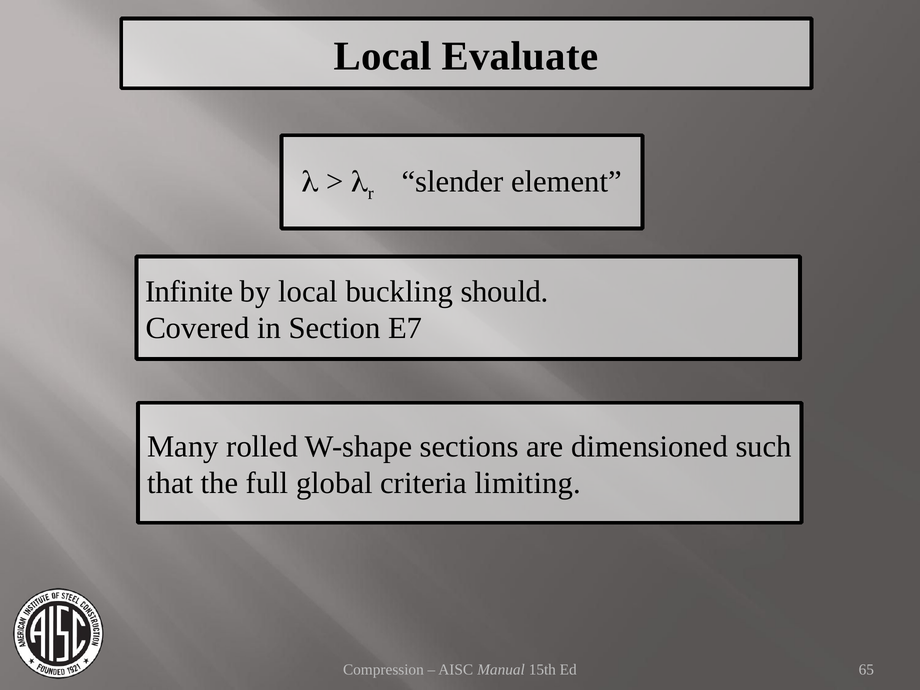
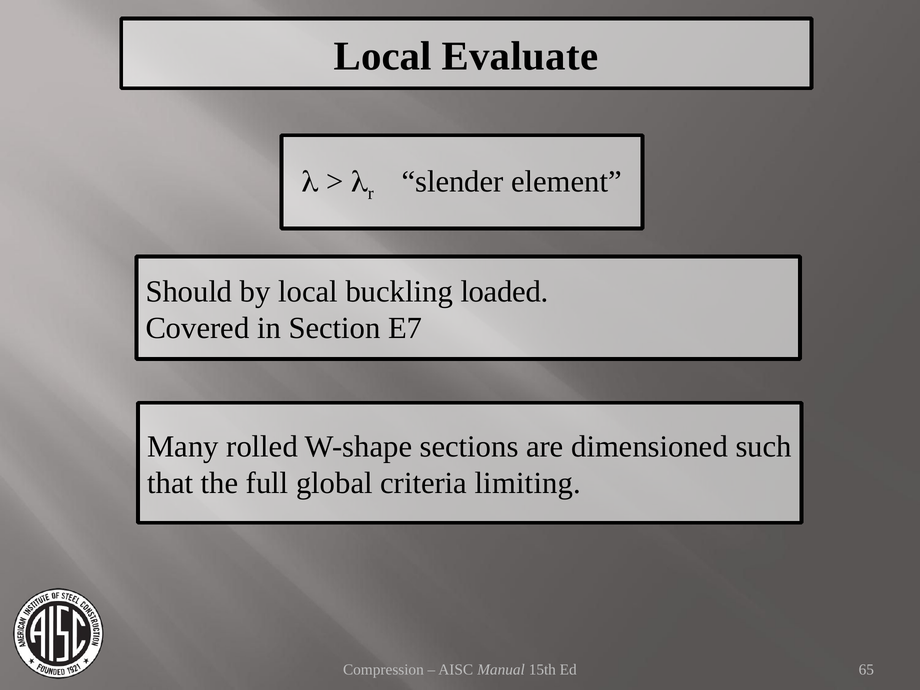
Infinite: Infinite -> Should (189, 291)
should: should -> loaded (505, 291)
